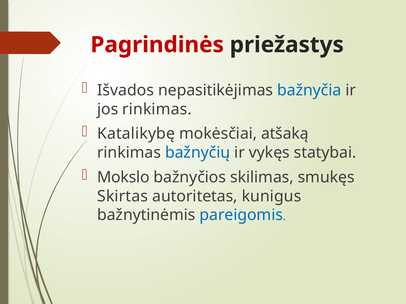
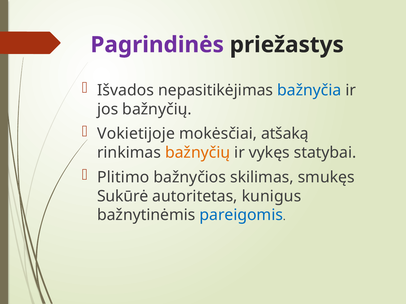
Pagrindinės colour: red -> purple (157, 45)
jos rinkimas: rinkimas -> bažnyčių (157, 109)
Katalikybę: Katalikybę -> Vokietijoje (136, 134)
bažnyčių colour: blue -> orange (198, 153)
Mokslo: Mokslo -> Plitimo (123, 178)
Skirtas: Skirtas -> Sukūrė (123, 196)
